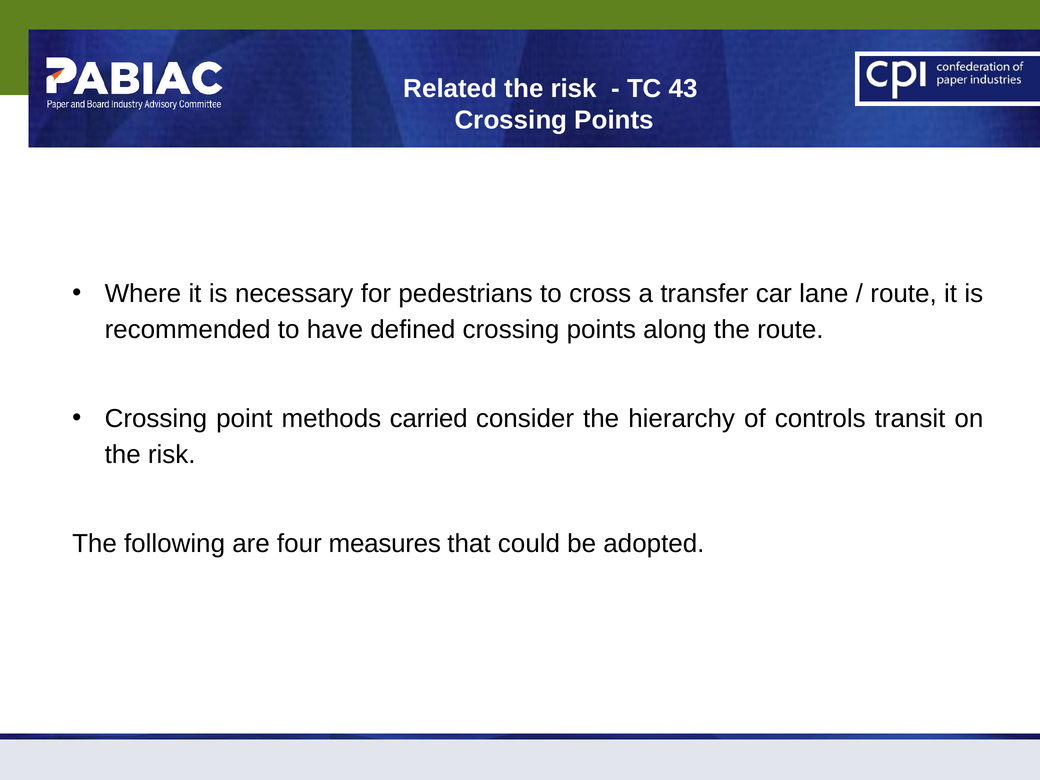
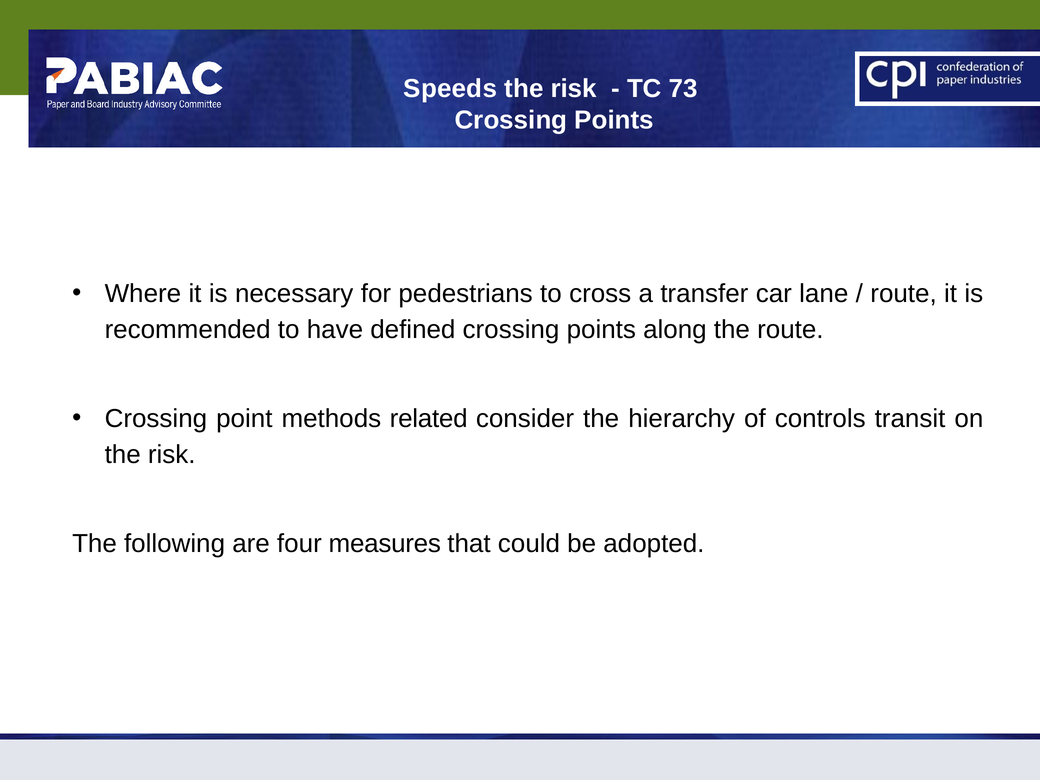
Related: Related -> Speeds (450, 89)
43: 43 -> 73 (683, 89)
carried: carried -> related (429, 419)
